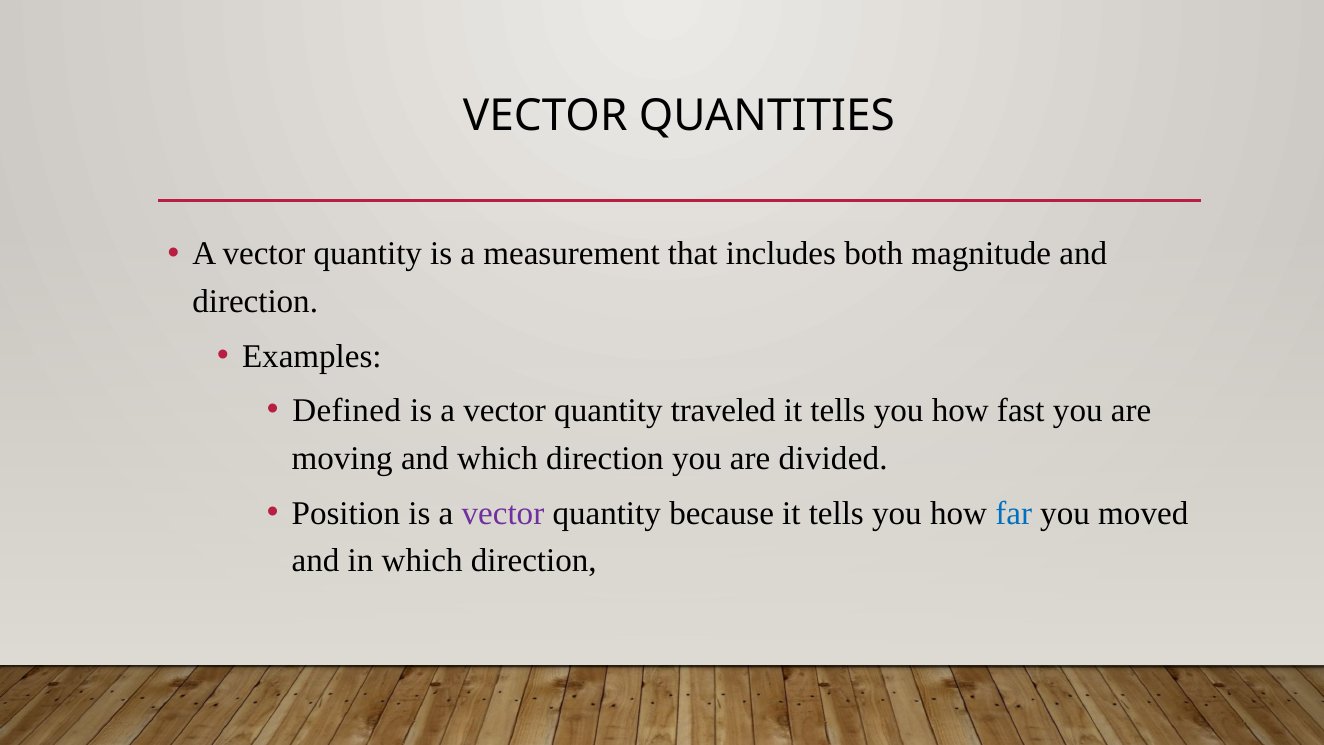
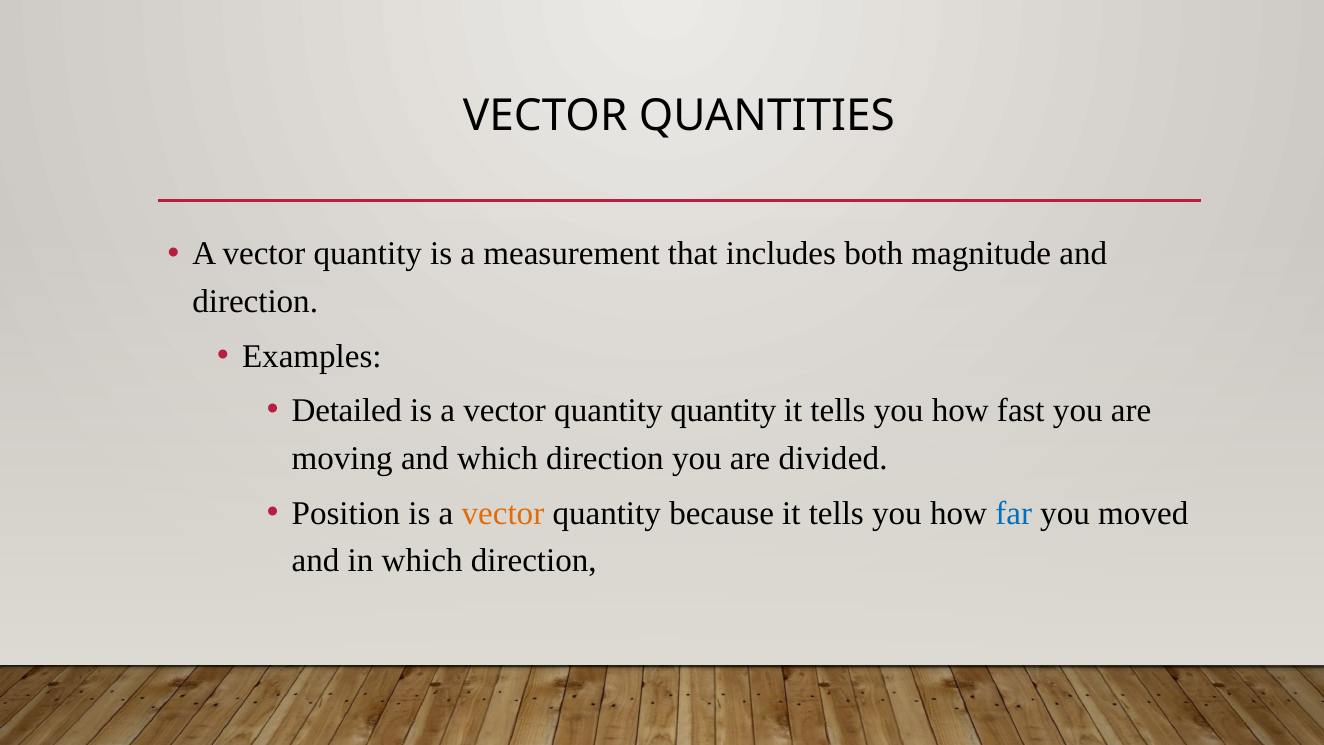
Defined: Defined -> Detailed (347, 411)
quantity traveled: traveled -> quantity (723, 411)
vector colour: purple -> orange (503, 513)
